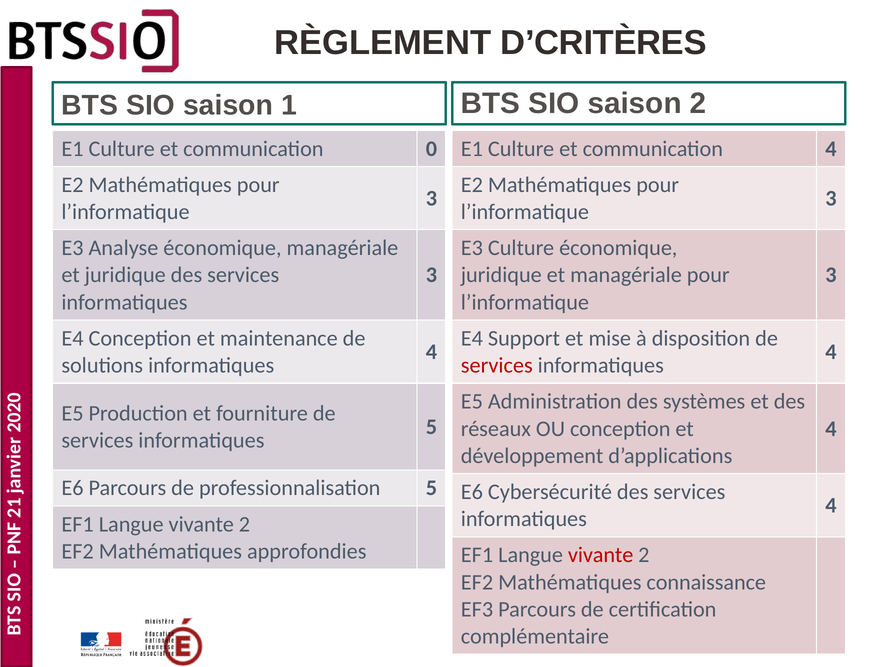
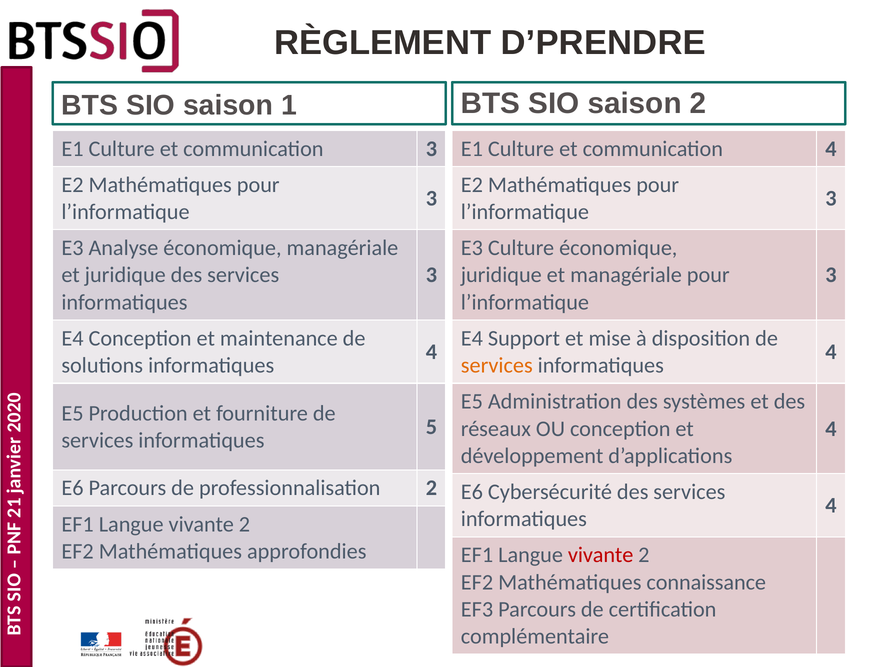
D’CRITÈRES: D’CRITÈRES -> D’PRENDRE (603, 43)
communication 0: 0 -> 3 (431, 149)
services colour: red -> orange (497, 366)
professionnalisation 5: 5 -> 2 (431, 488)
